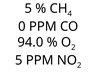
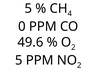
94.0: 94.0 -> 49.6 (30, 42)
